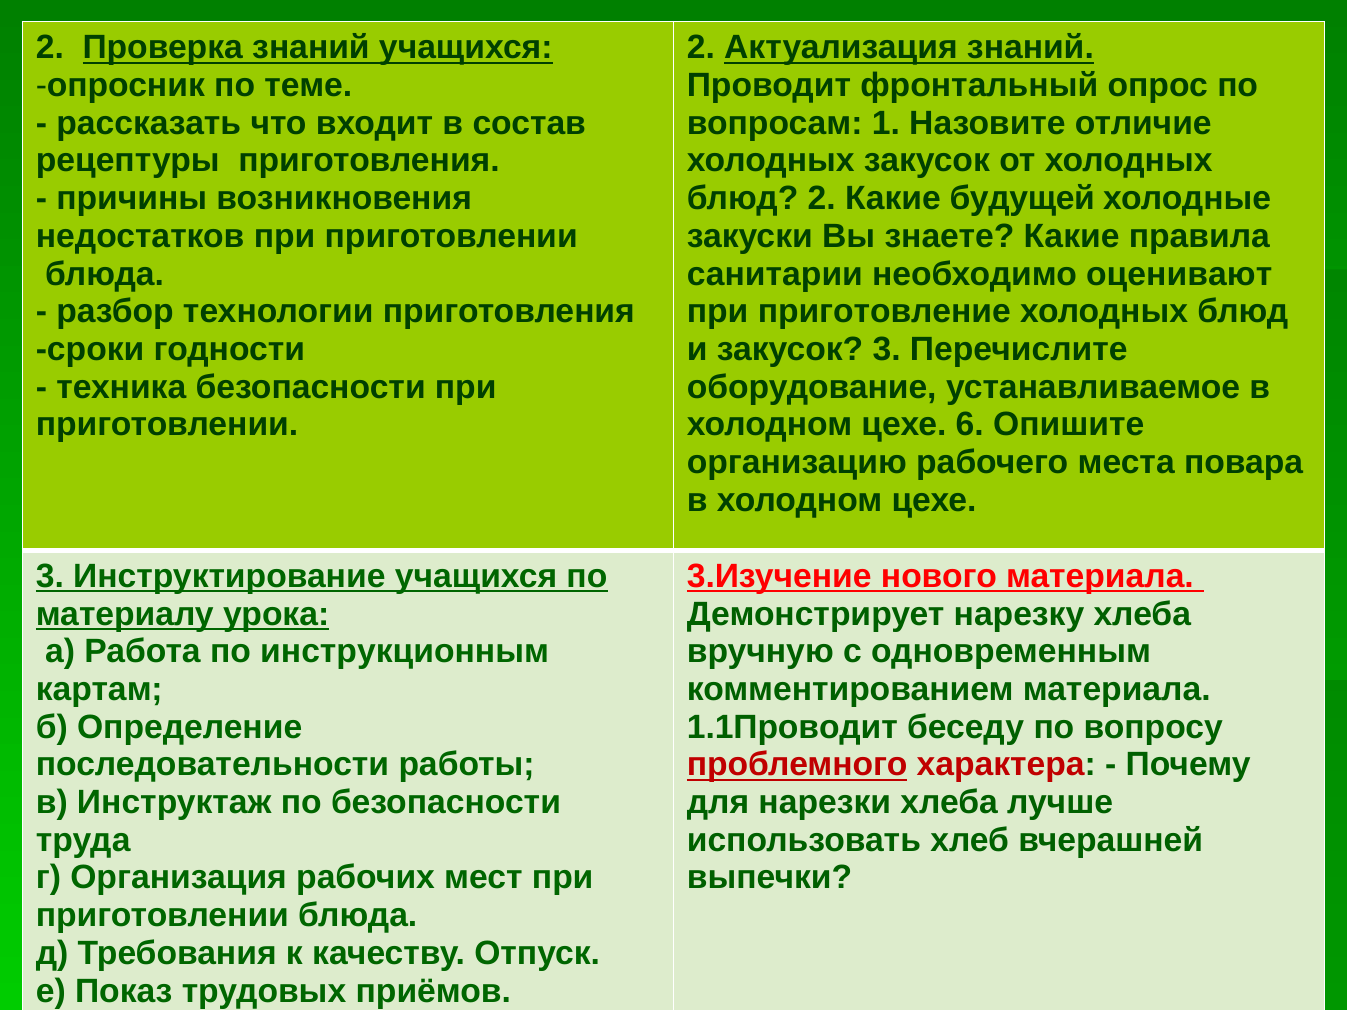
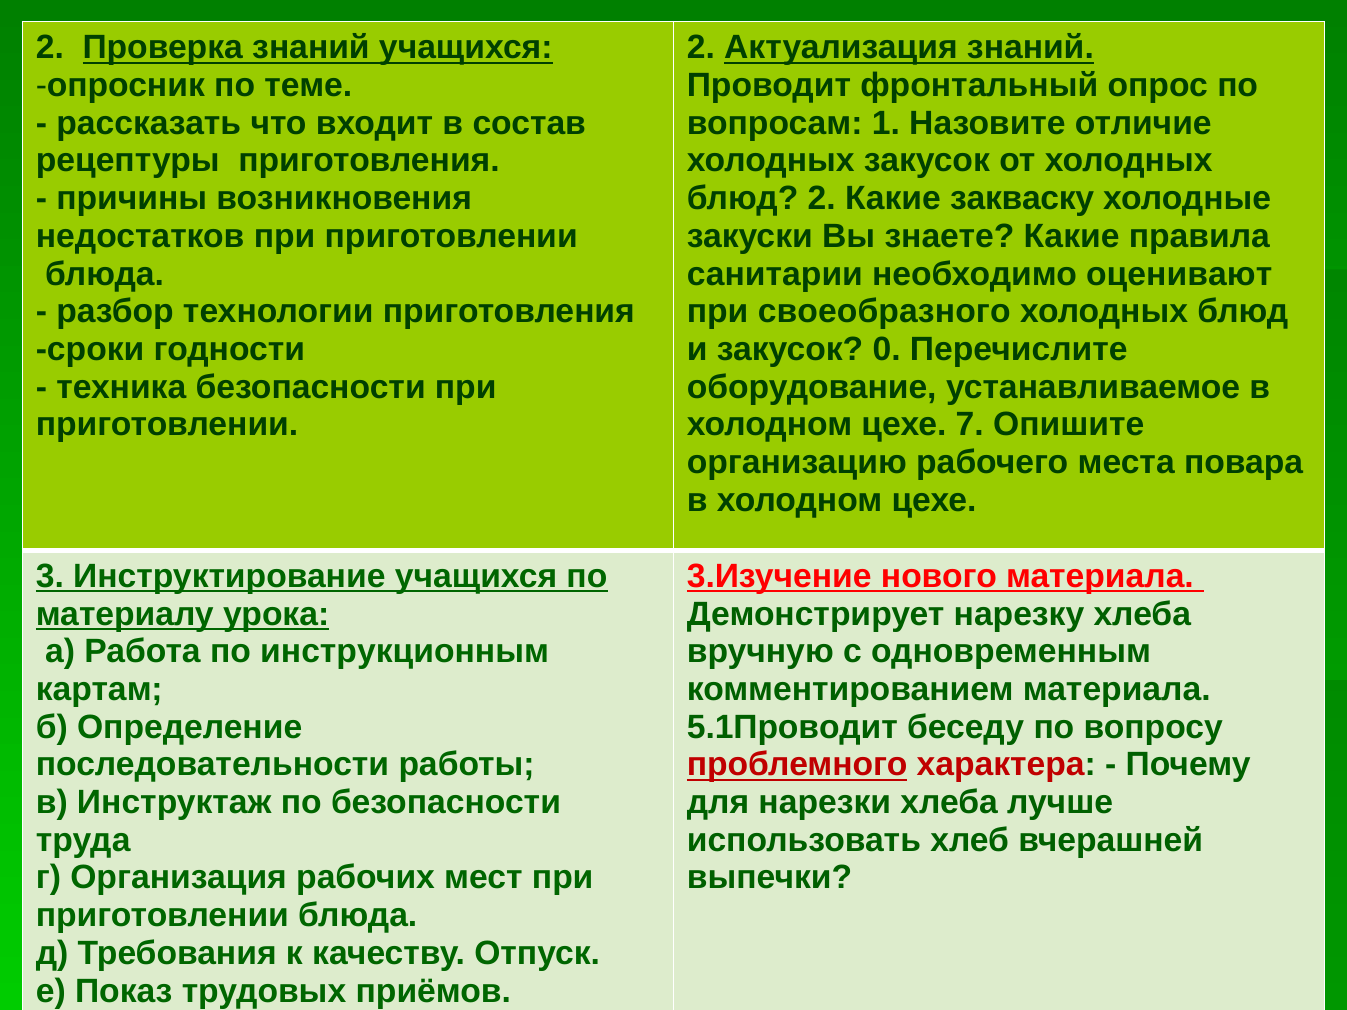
будущей: будущей -> закваску (1022, 199)
приготовление: приготовление -> своеобразного (884, 312)
закусок 3: 3 -> 0 (887, 349)
6: 6 -> 7 (970, 425)
1.1Проводит: 1.1Проводит -> 5.1Проводит (792, 727)
